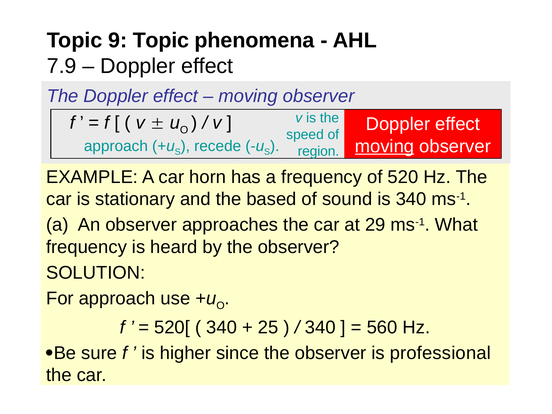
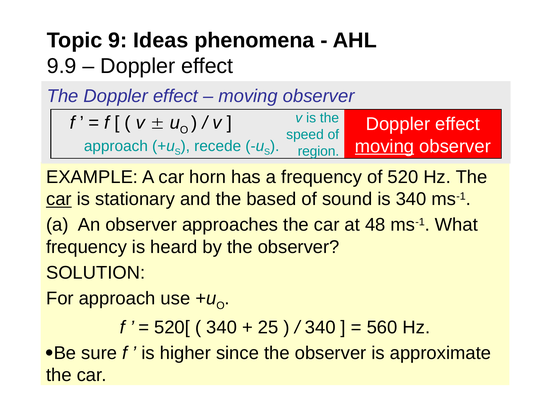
9 Topic: Topic -> Ideas (161, 40)
7.9: 7.9 -> 9.9 (62, 66)
car underline: none -> present (59, 199)
29: 29 -> 48 (375, 225)
professional: professional -> approximate (440, 353)
